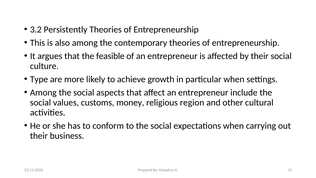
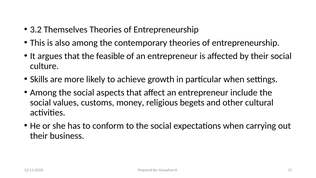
Persistently: Persistently -> Themselves (66, 29)
Type: Type -> Skills (39, 79)
region: region -> begets (192, 102)
